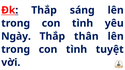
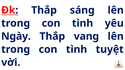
thân: thân -> vang (86, 36)
